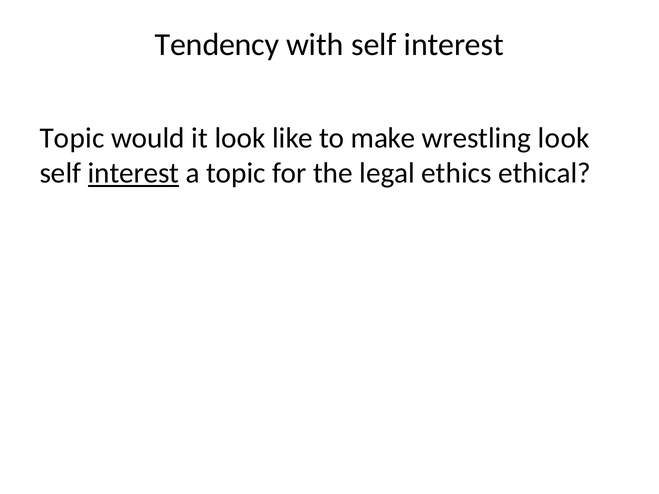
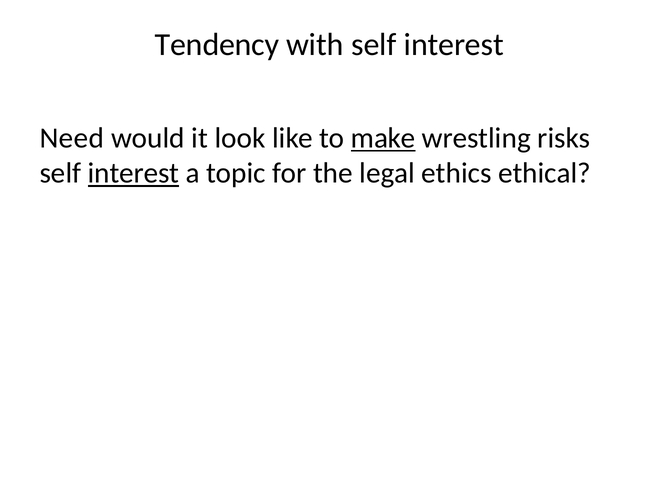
Topic: Topic -> Need (72, 138)
make underline: none -> present (383, 138)
wrestling look: look -> risks (564, 138)
